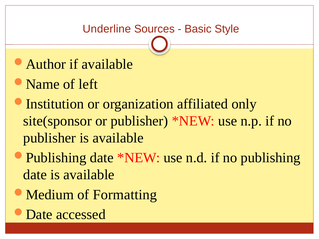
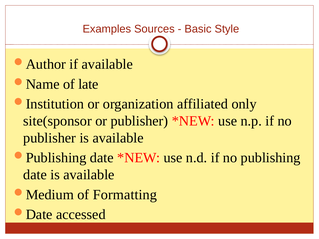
Underline: Underline -> Examples (107, 29)
left: left -> late (88, 84)
